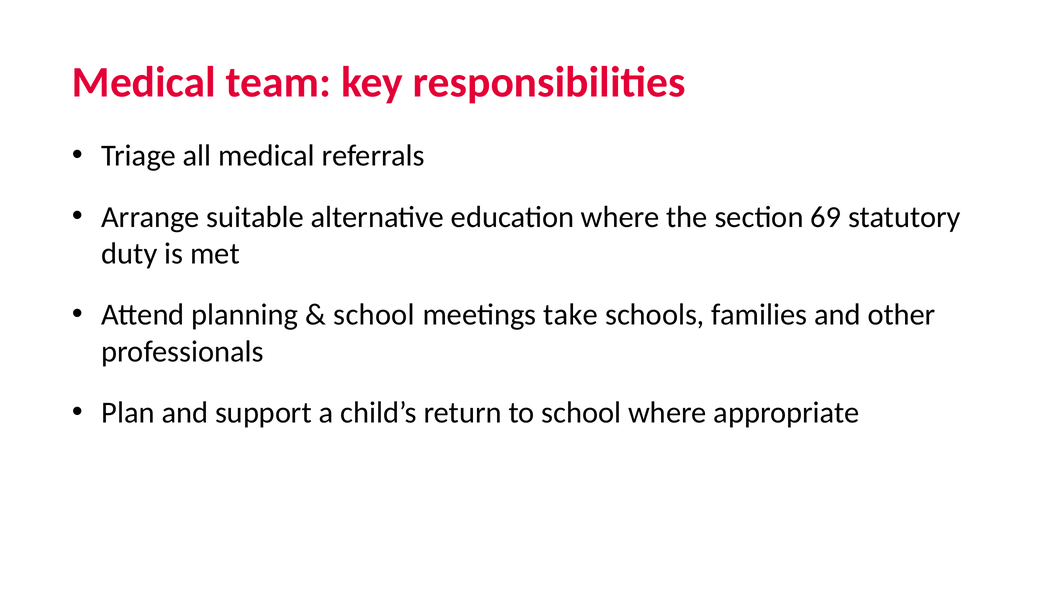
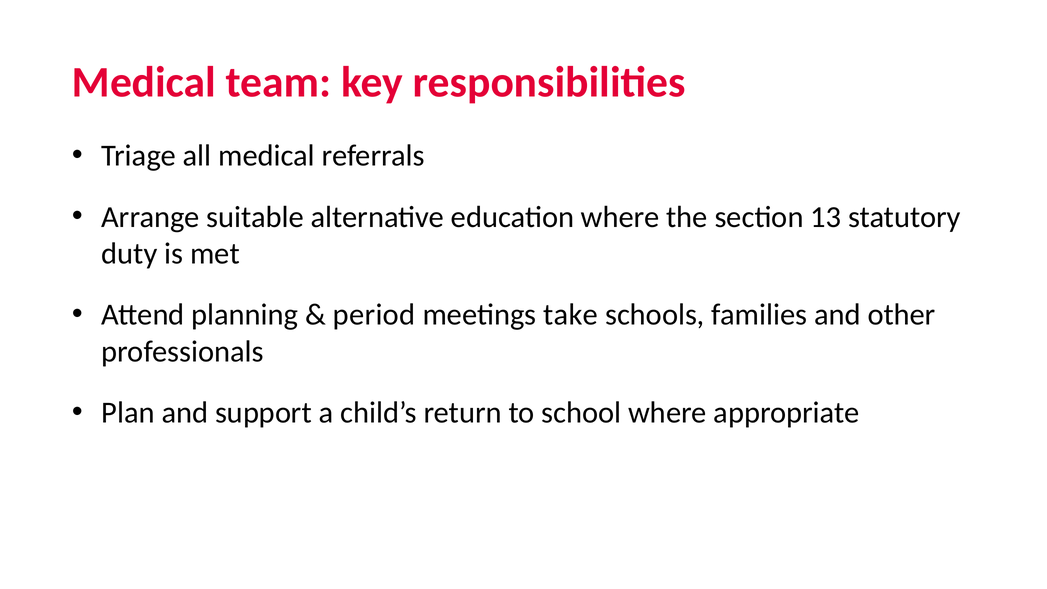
69: 69 -> 13 (826, 217)
school: school -> period (374, 315)
